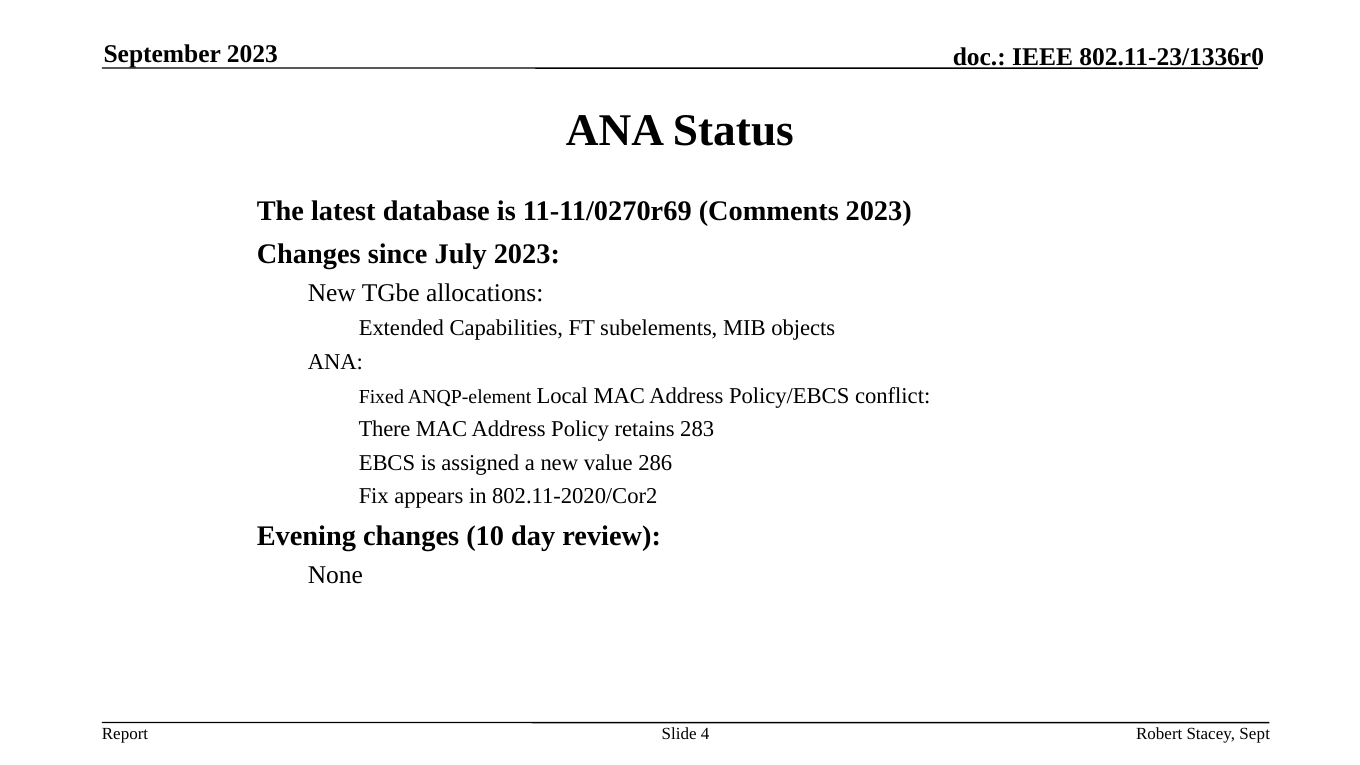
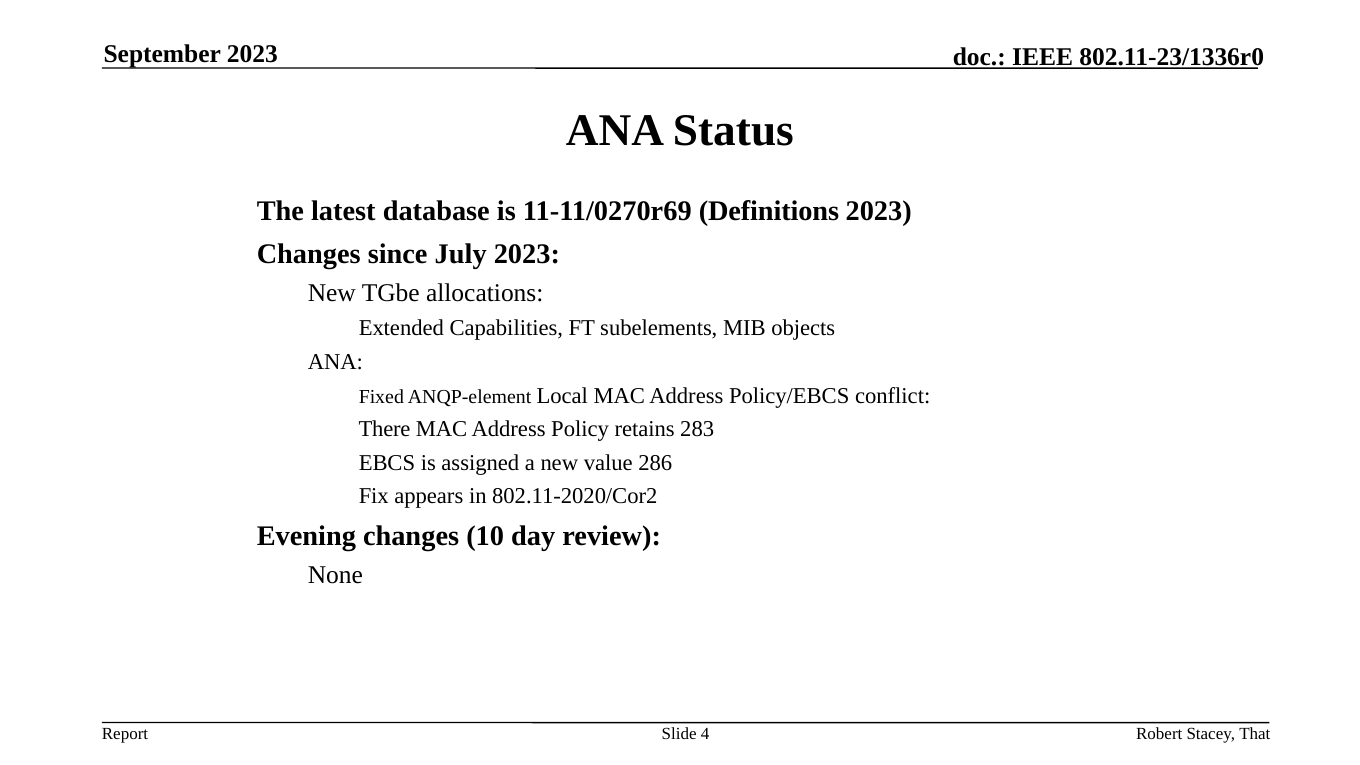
Comments: Comments -> Definitions (769, 211)
Sept: Sept -> That (1255, 734)
